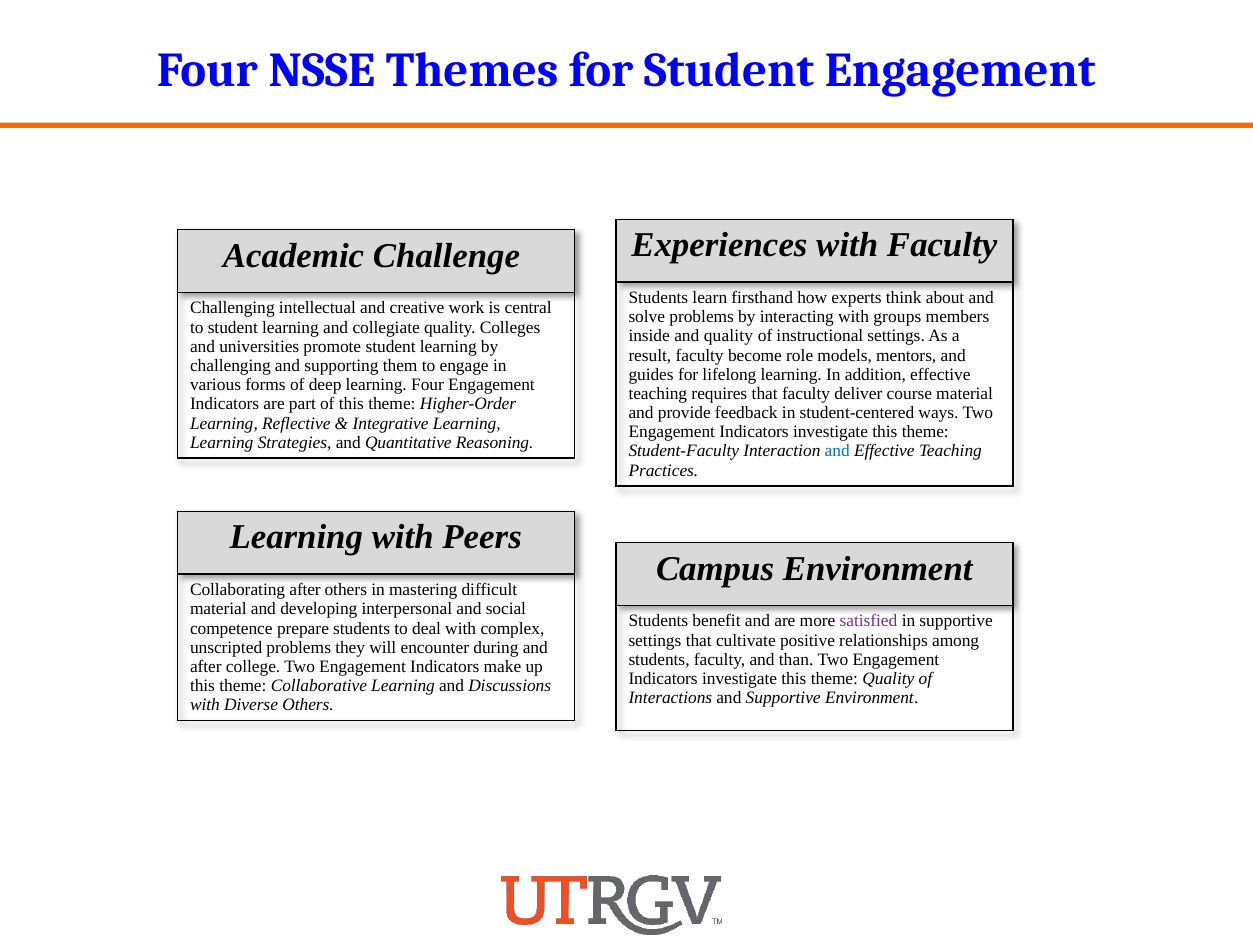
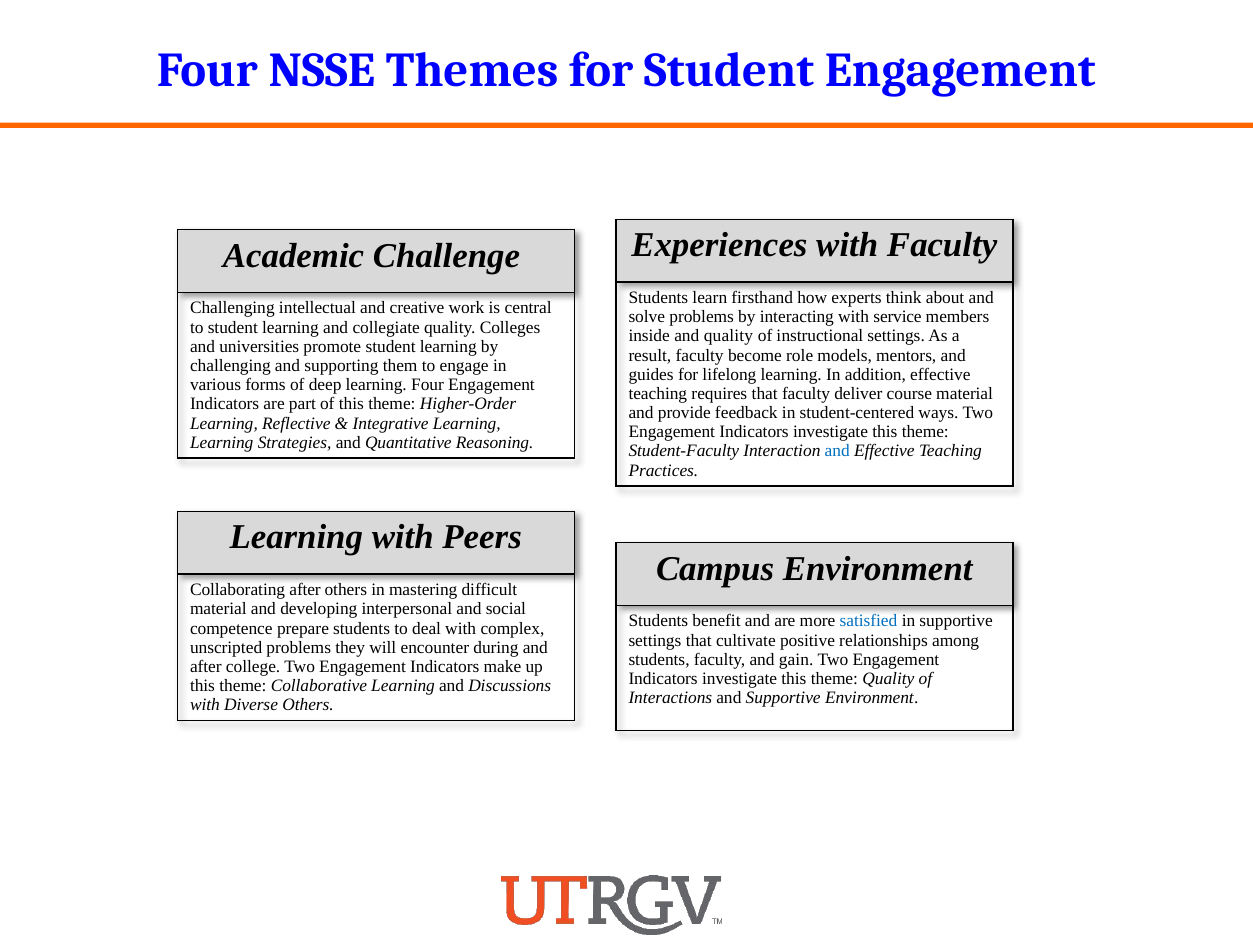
groups: groups -> service (898, 317)
satisfied colour: purple -> blue (868, 622)
than: than -> gain (796, 660)
